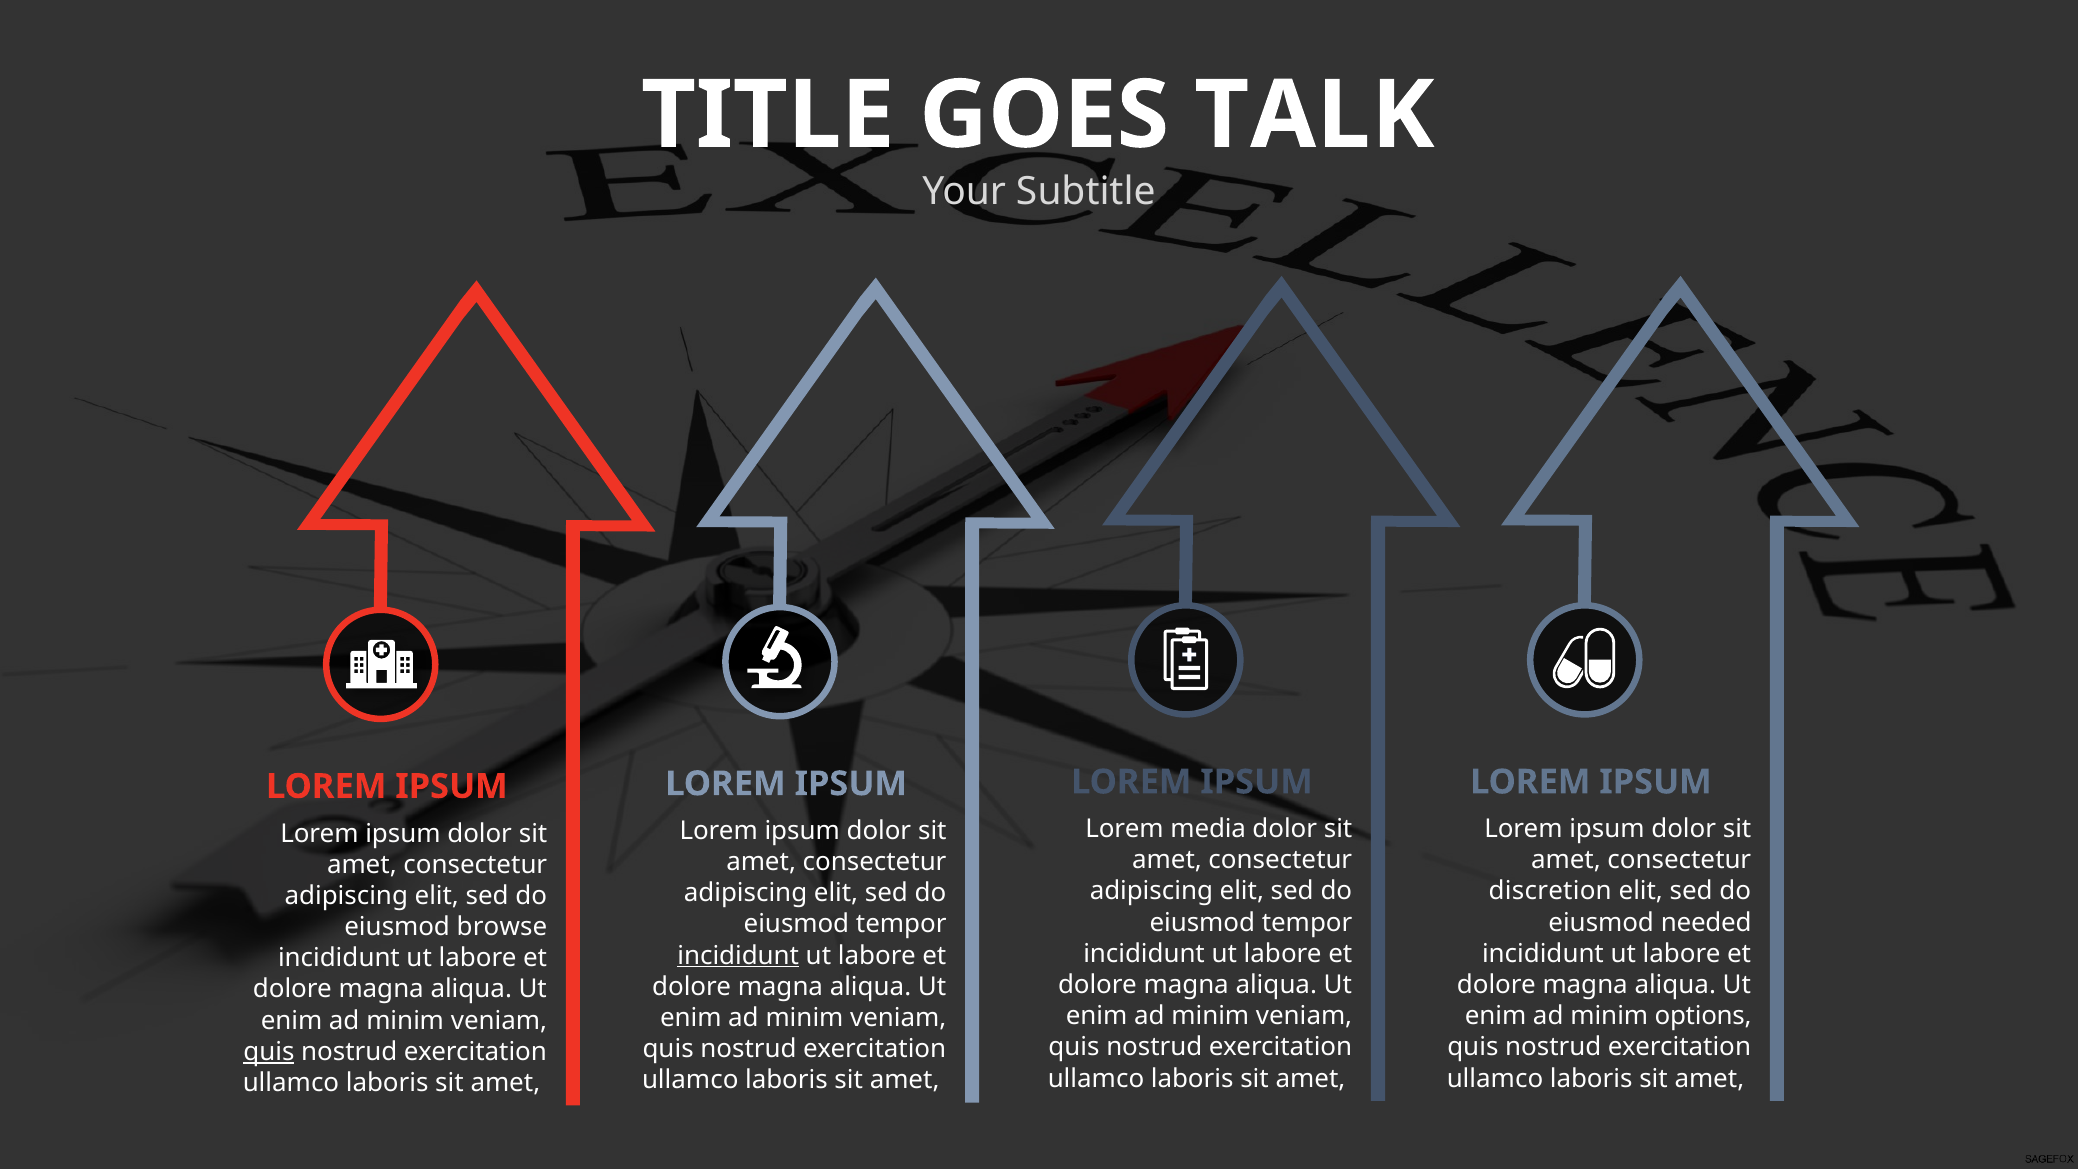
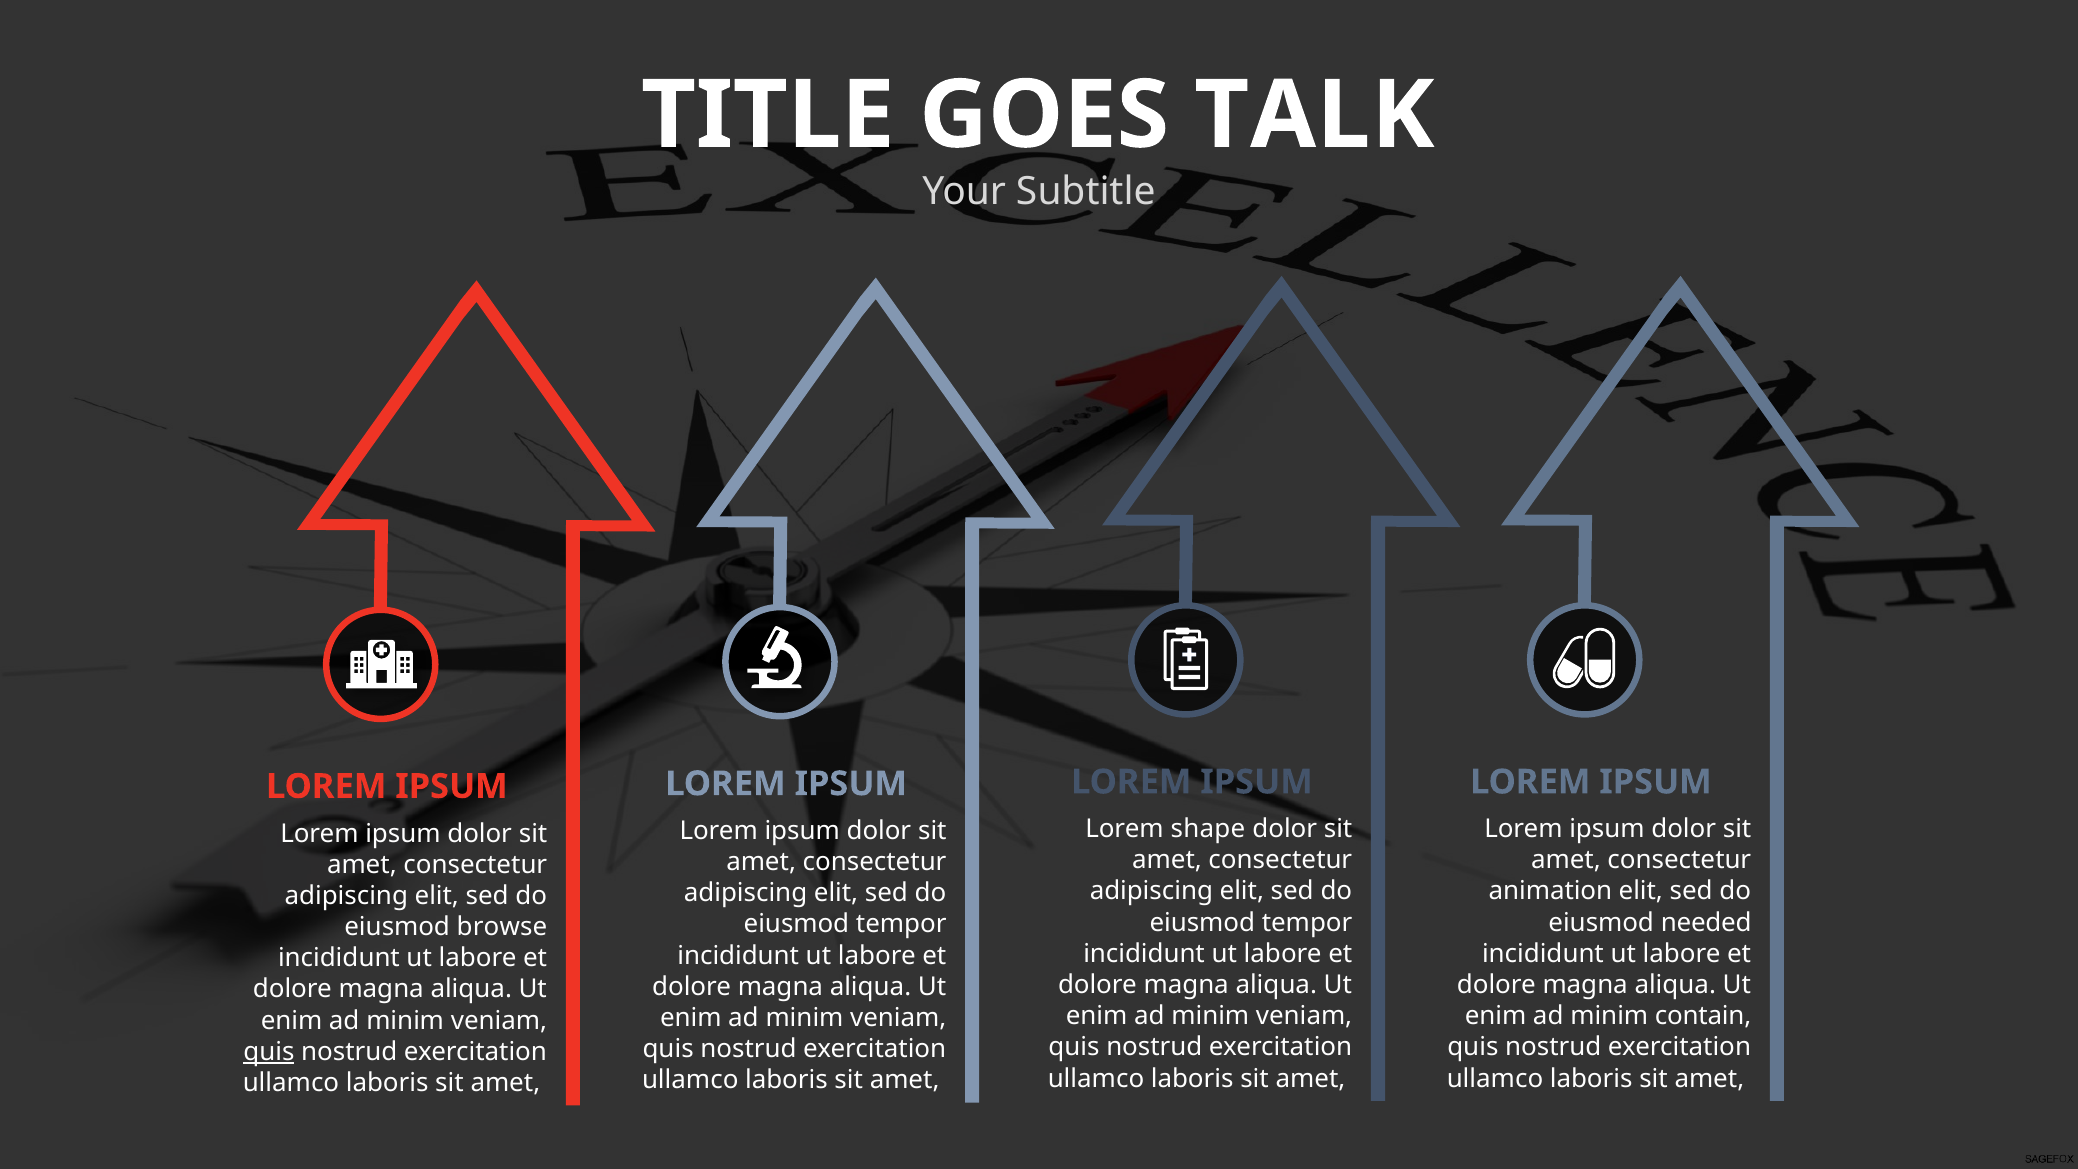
media: media -> shape (1208, 829)
discretion: discretion -> animation (1550, 891)
incididunt underline: present -> none (738, 955)
options: options -> contain (1703, 1016)
